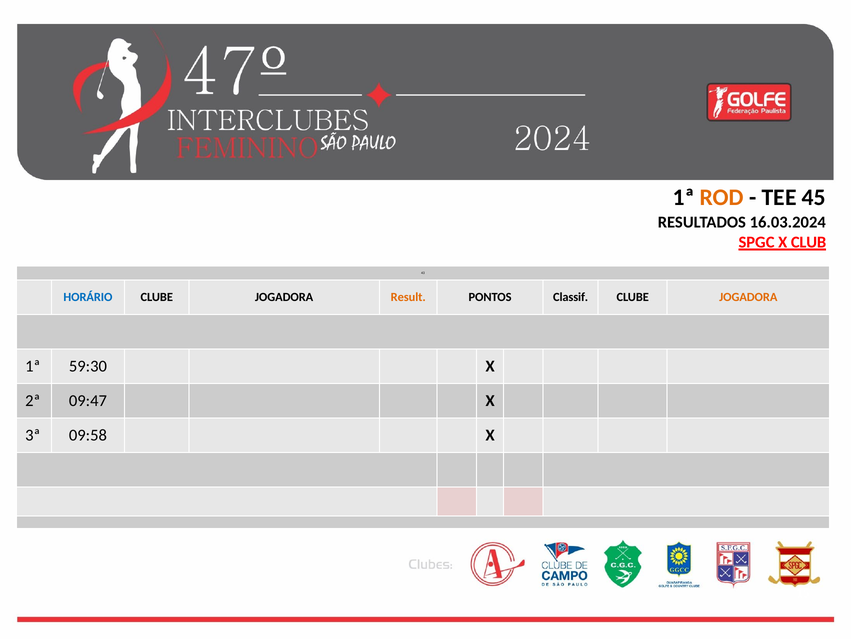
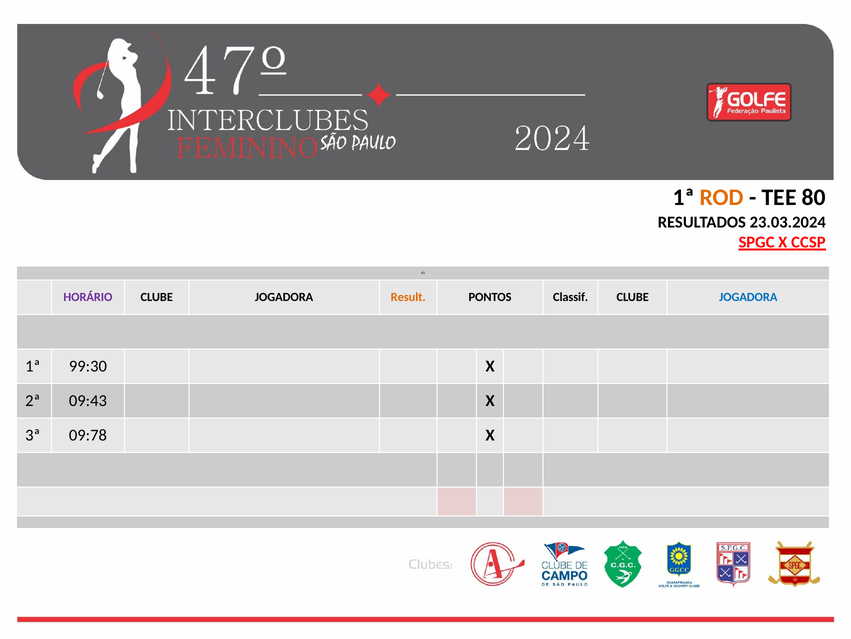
45: 45 -> 80 (814, 197)
16.03.2024: 16.03.2024 -> 23.03.2024 (788, 222)
CLUB: CLUB -> CCSP (808, 242)
HORÁRIO colour: blue -> purple (88, 297)
JOGADORA colour: orange -> blue (748, 297)
59:30: 59:30 -> 99:30 (88, 366)
09:47: 09:47 -> 09:43 (88, 401)
09:58: 09:58 -> 09:78 (88, 435)
